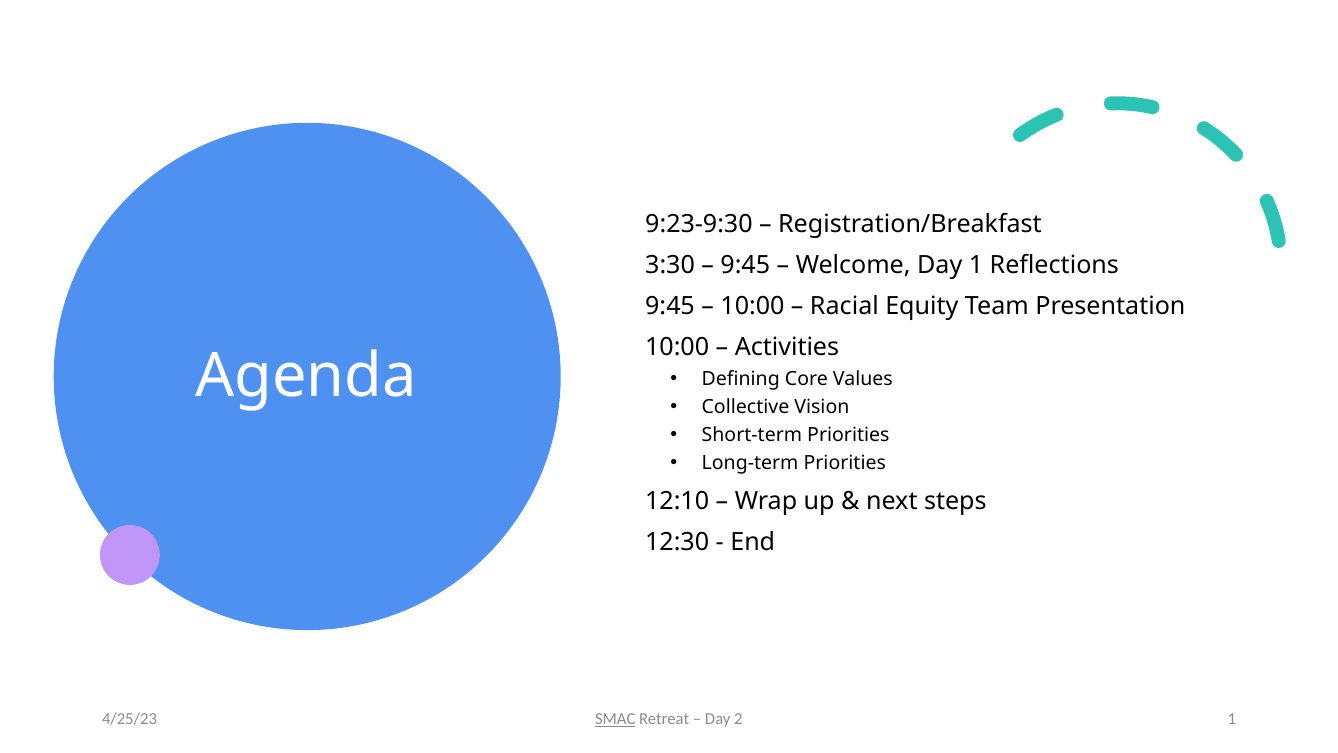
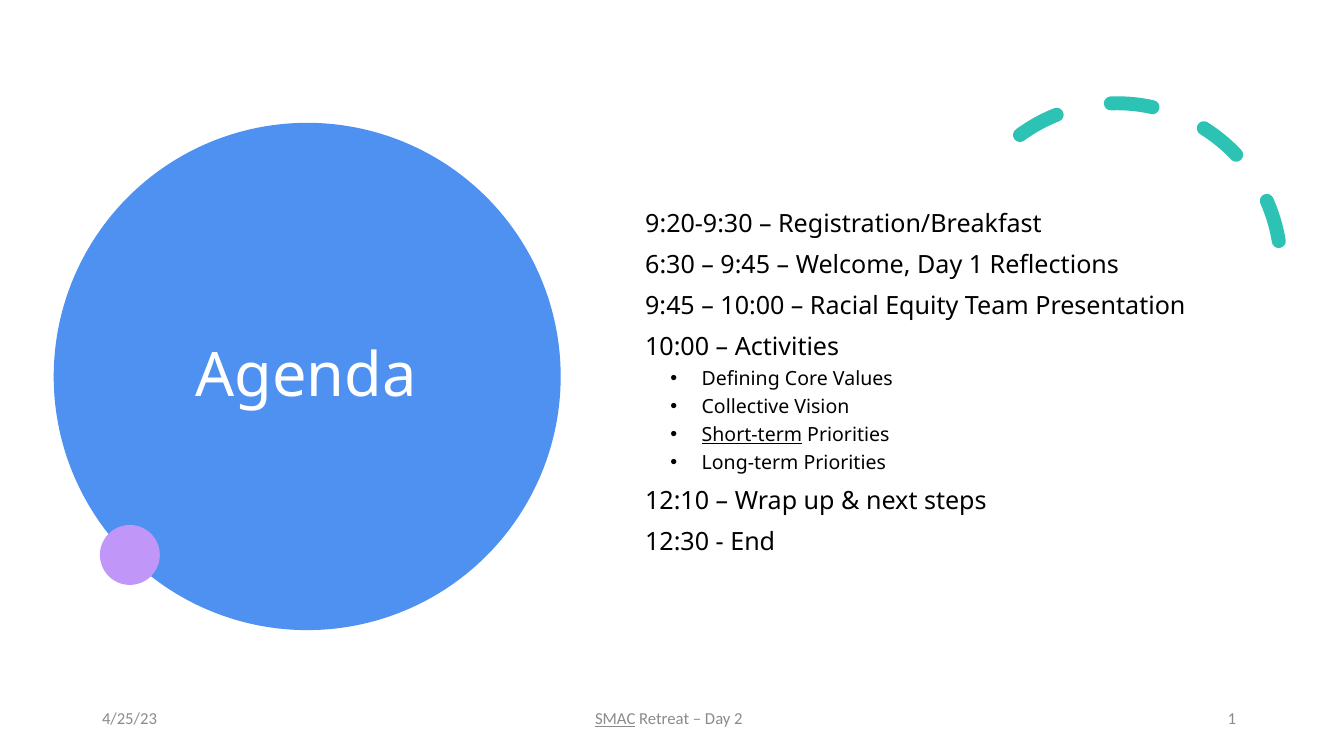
9:23-9:30: 9:23-9:30 -> 9:20-9:30 (699, 224)
3:30: 3:30 -> 6:30 (670, 265)
Short-term underline: none -> present (752, 435)
